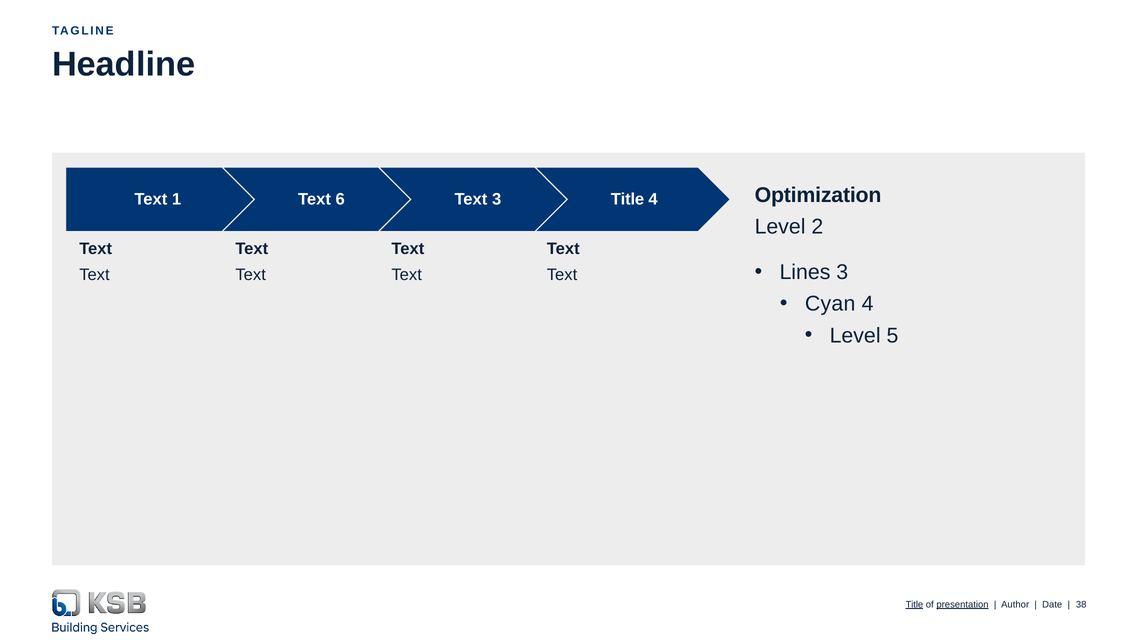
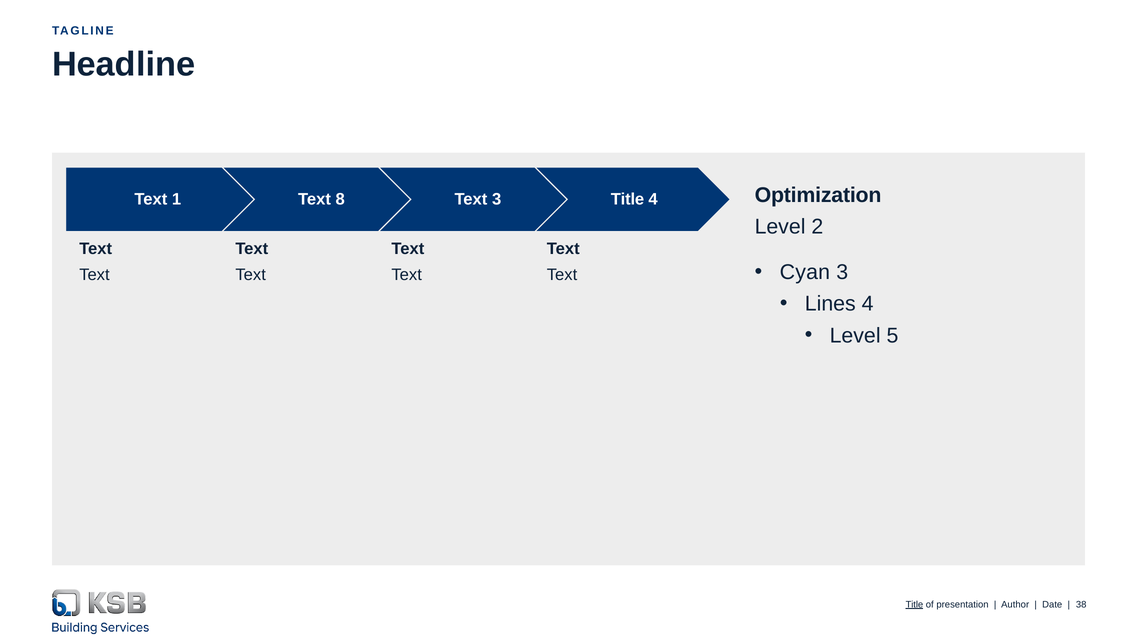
6: 6 -> 8 (340, 199)
Lines: Lines -> Cyan (805, 272)
Cyan: Cyan -> Lines (830, 304)
presentation underline: present -> none (963, 604)
